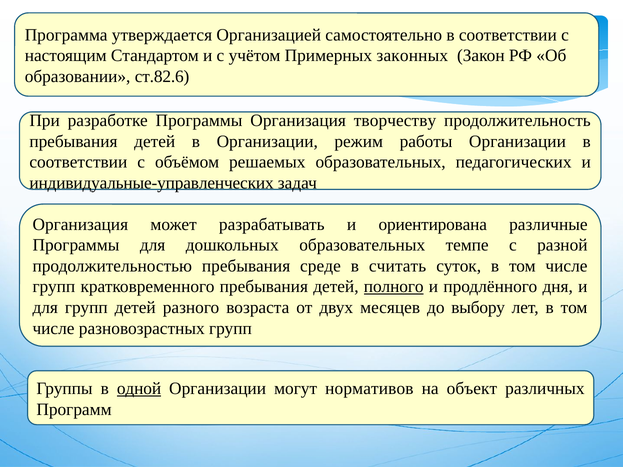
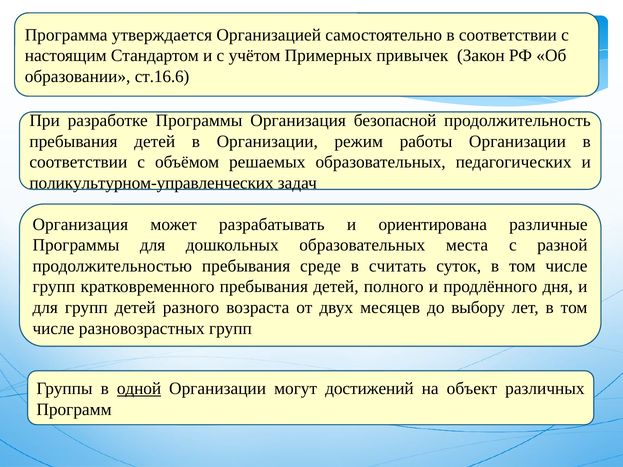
законных: законных -> привычек (412, 56)
ст.82.6: ст.82.6 -> ст.16.6 (162, 77)
творчеству: творчеству -> безопасной (395, 121)
индивидуальные-управленческих: индивидуальные-управленческих -> поликультурном-управленческих (152, 183)
темпе: темпе -> места (467, 245)
полного underline: present -> none (394, 287)
нормативов: нормативов -> достижений (369, 389)
